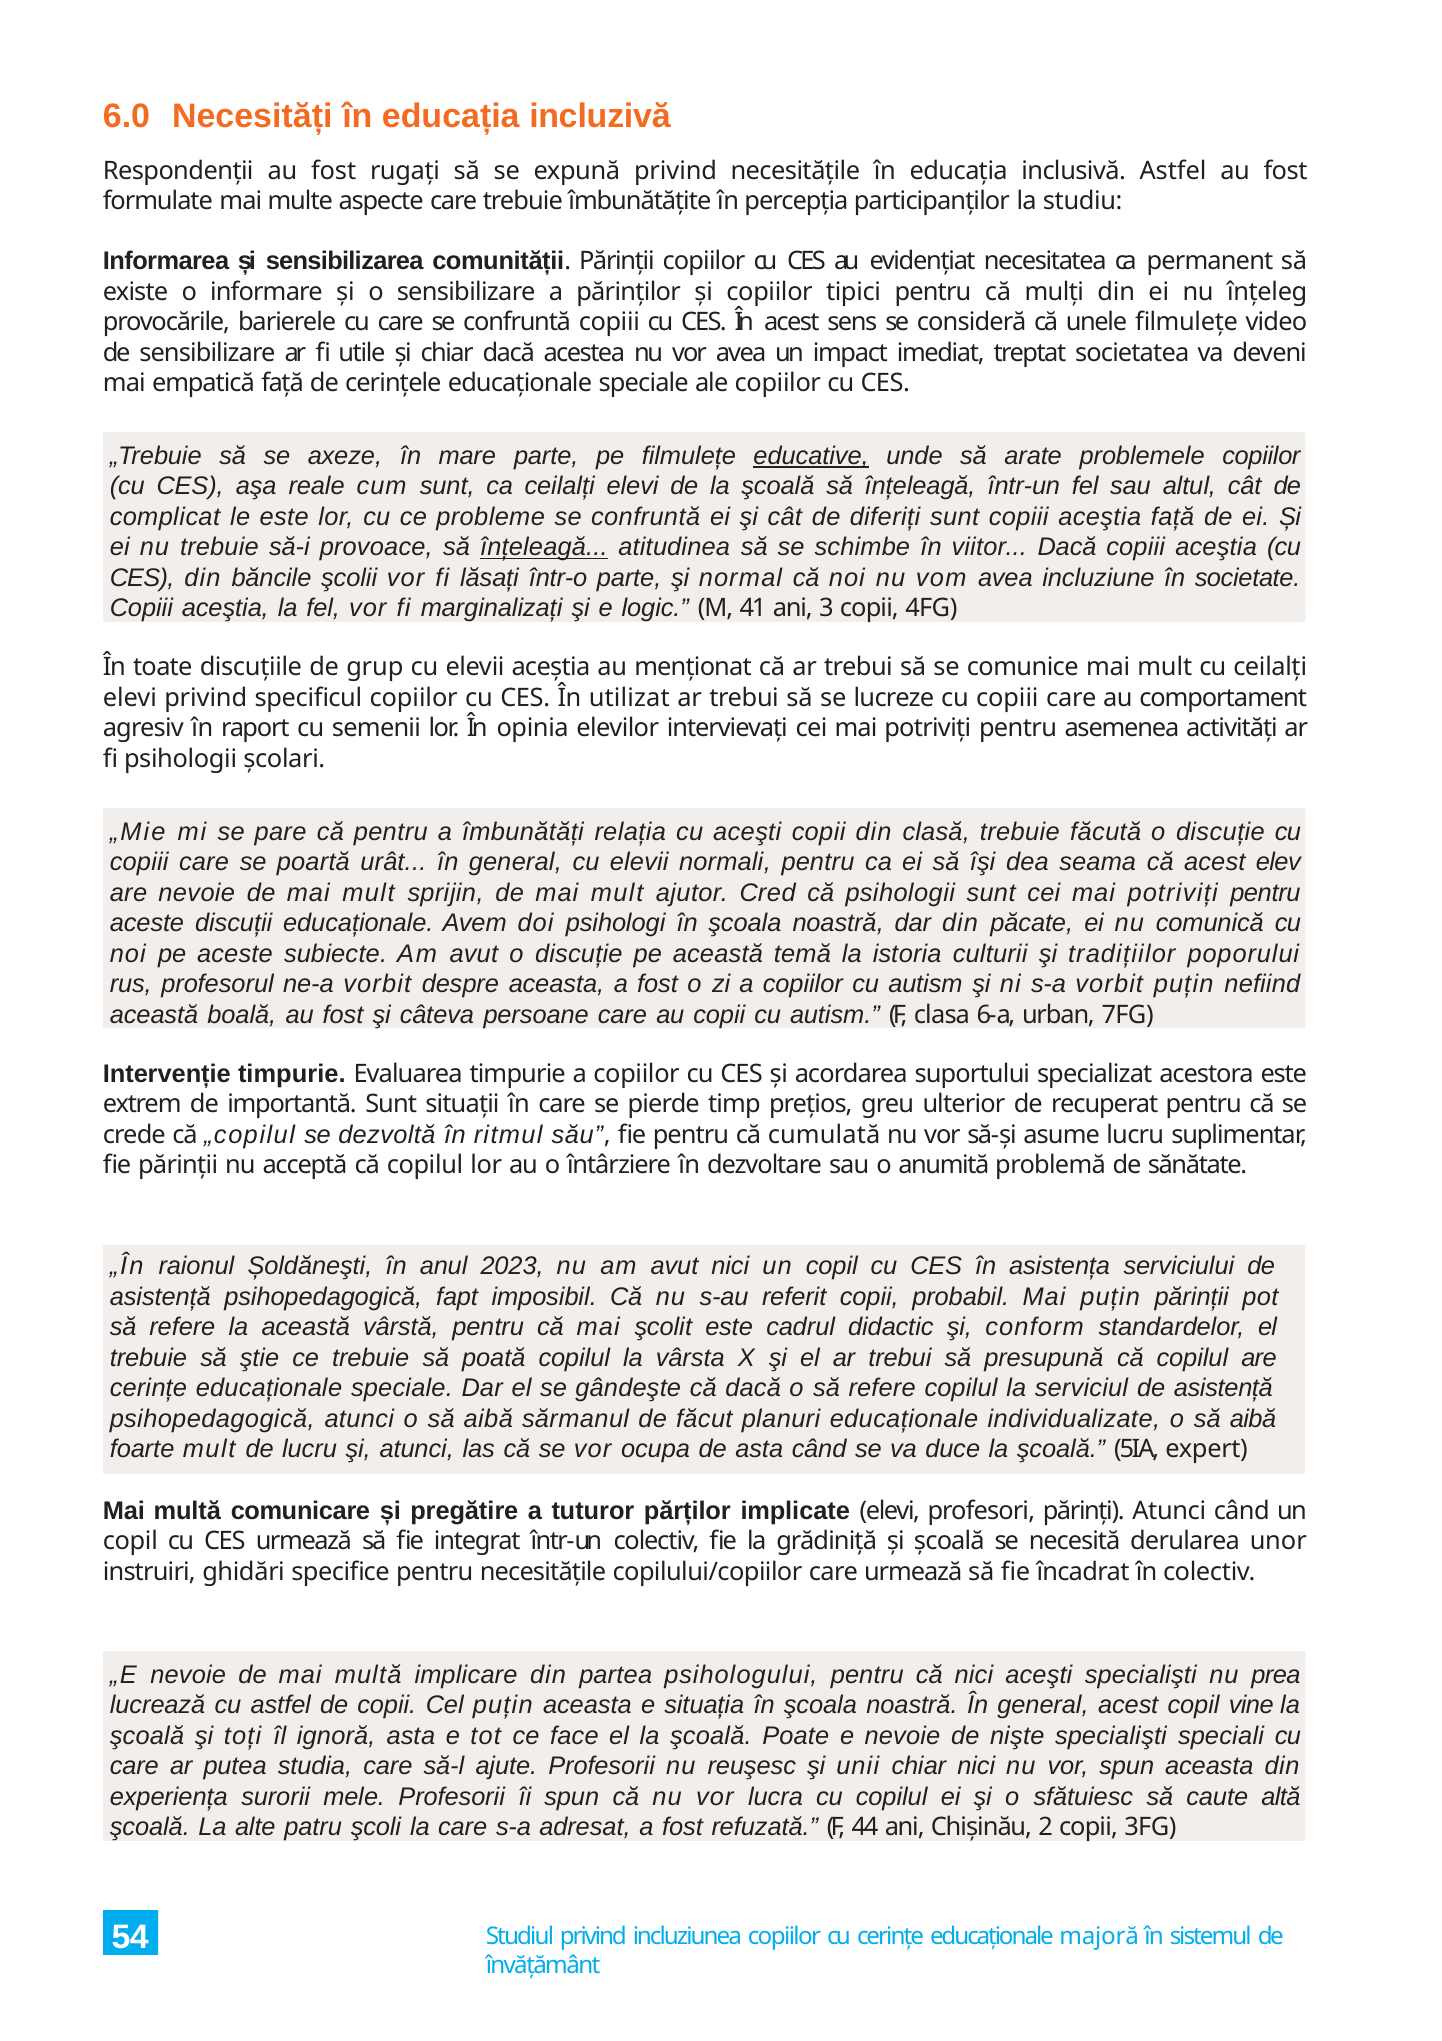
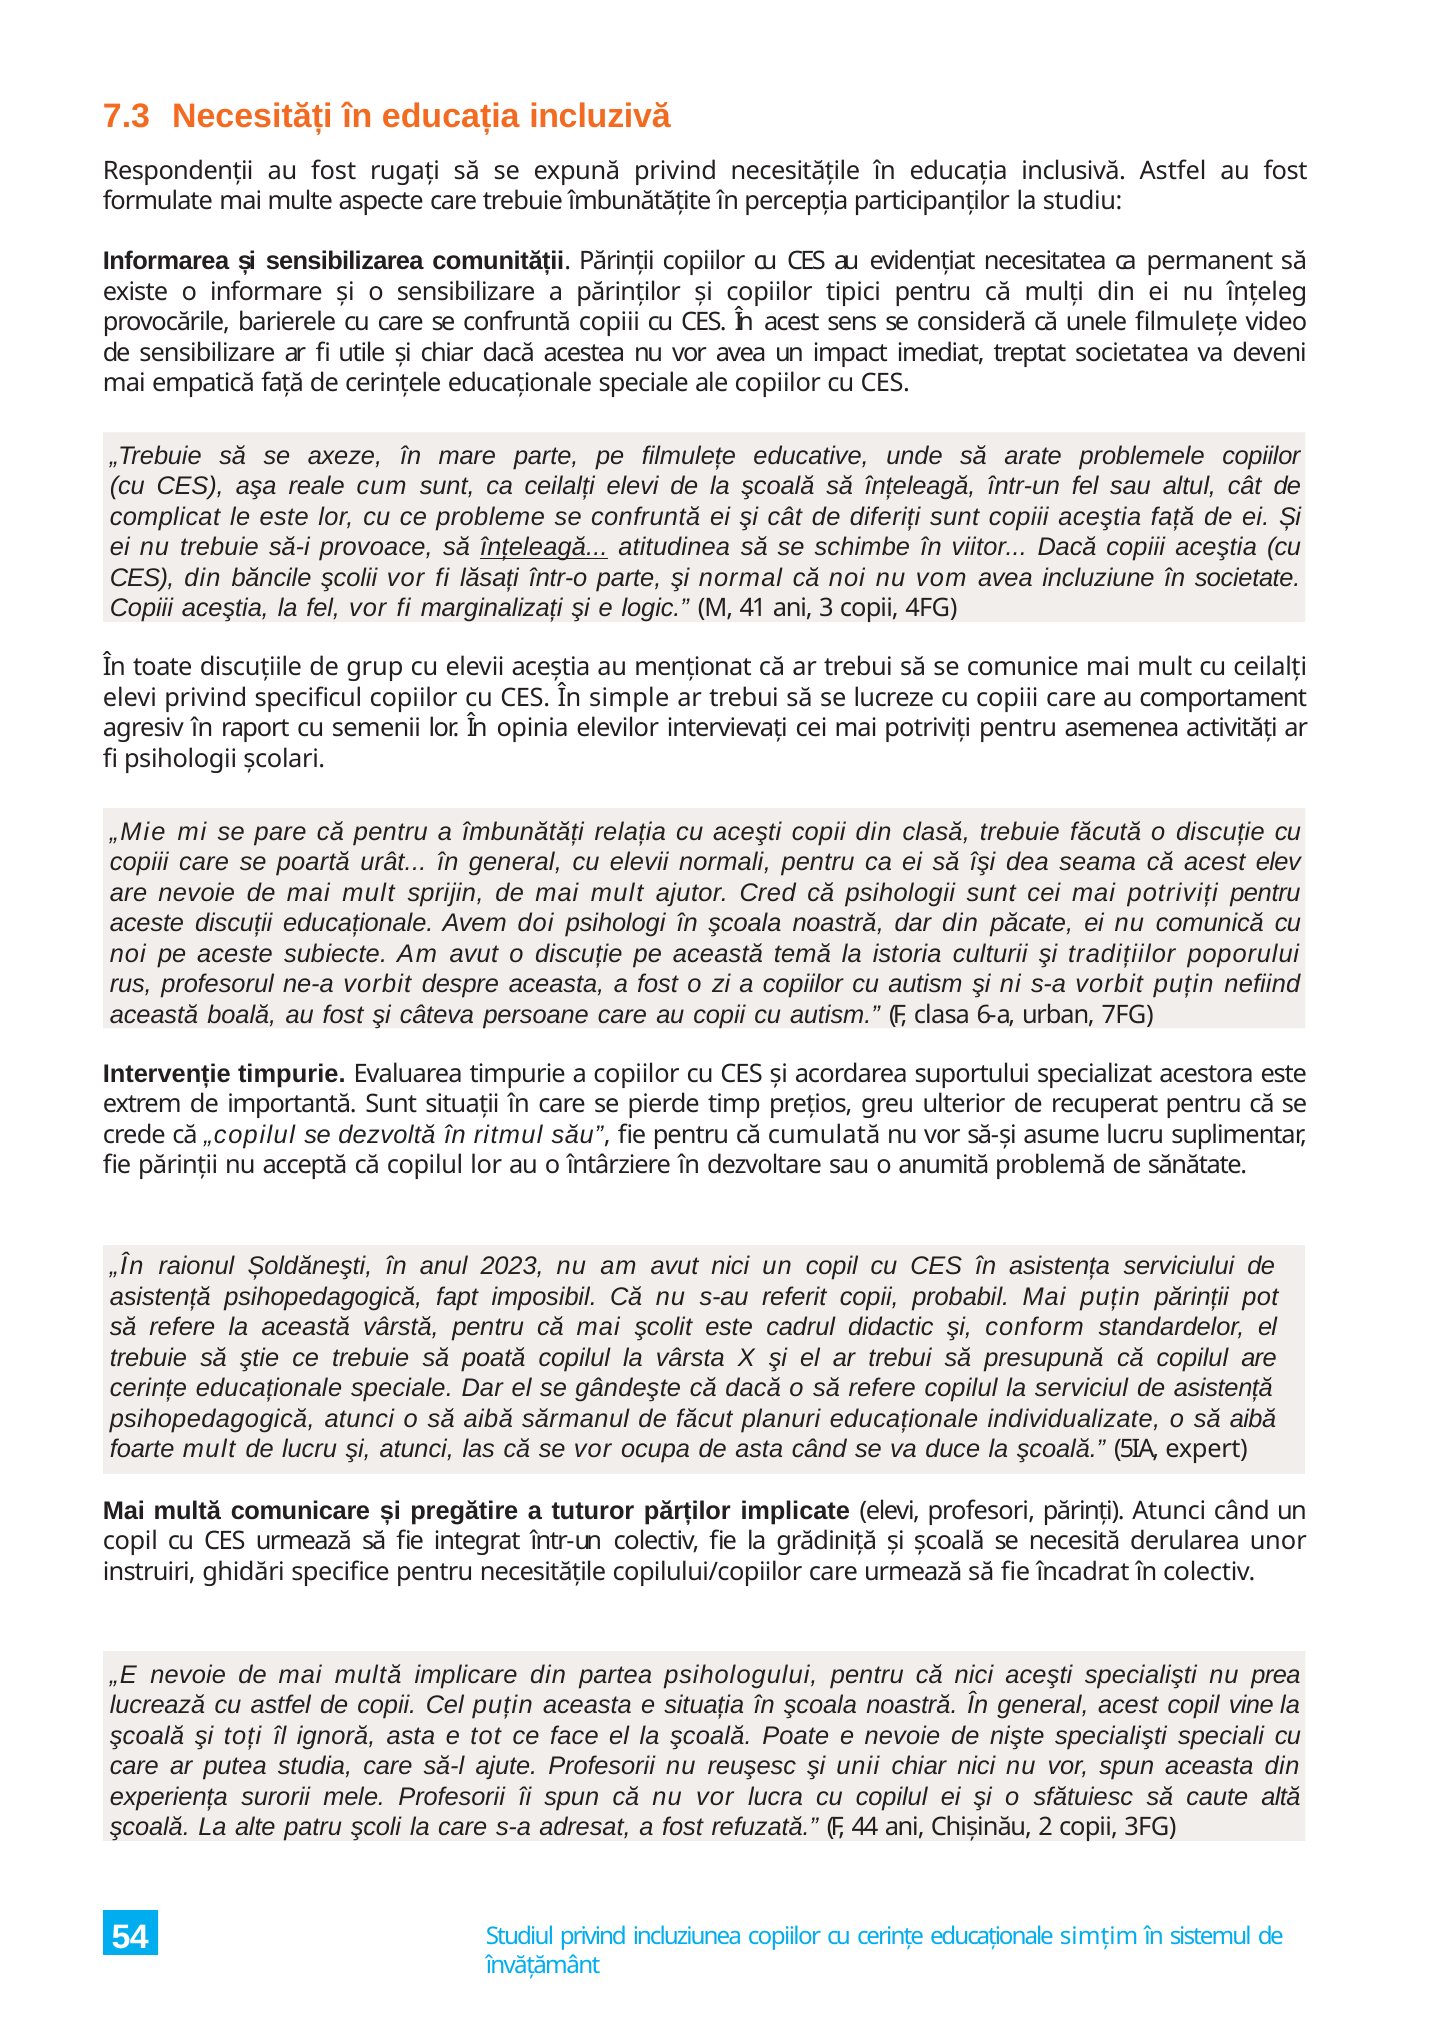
6.0: 6.0 -> 7.3 (127, 116)
educative underline: present -> none (811, 456)
utilizat: utilizat -> simple (629, 698)
majoră: majoră -> simțim (1099, 1936)
